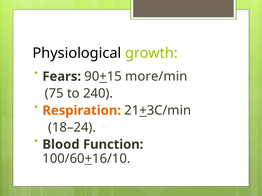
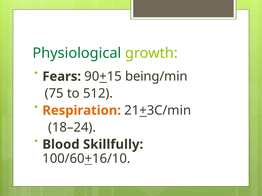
Physiological colour: black -> green (77, 53)
more/min: more/min -> being/min (156, 77)
240: 240 -> 512 (98, 94)
Function: Function -> Skillfully (113, 145)
